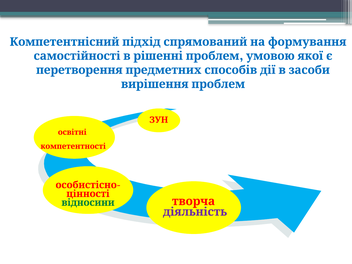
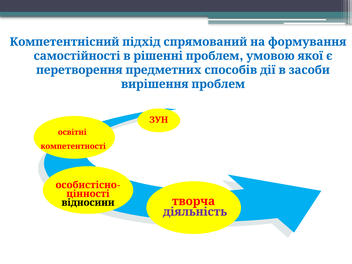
відносини colour: green -> black (88, 203)
